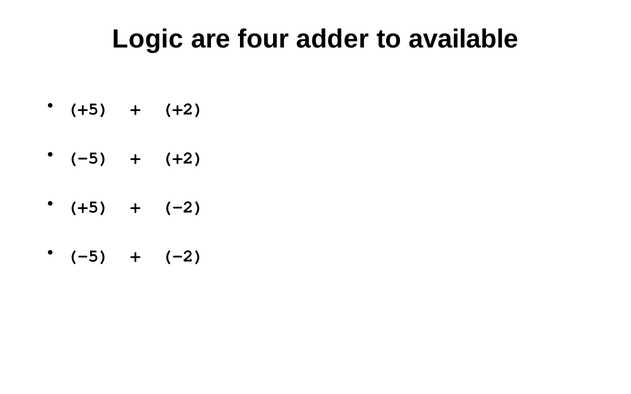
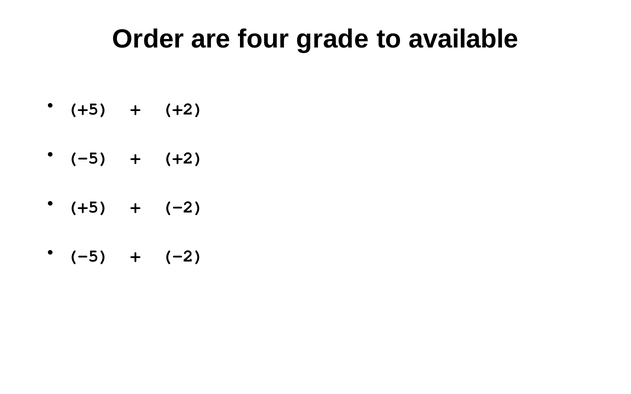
Logic: Logic -> Order (148, 39)
adder: adder -> grade (333, 39)
